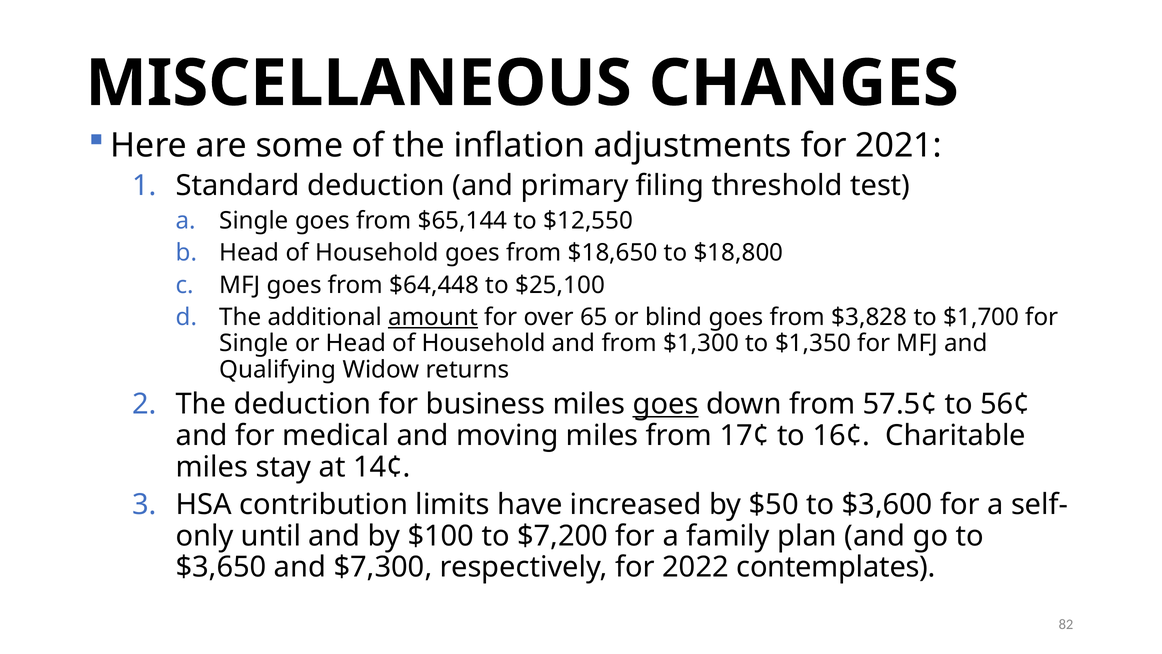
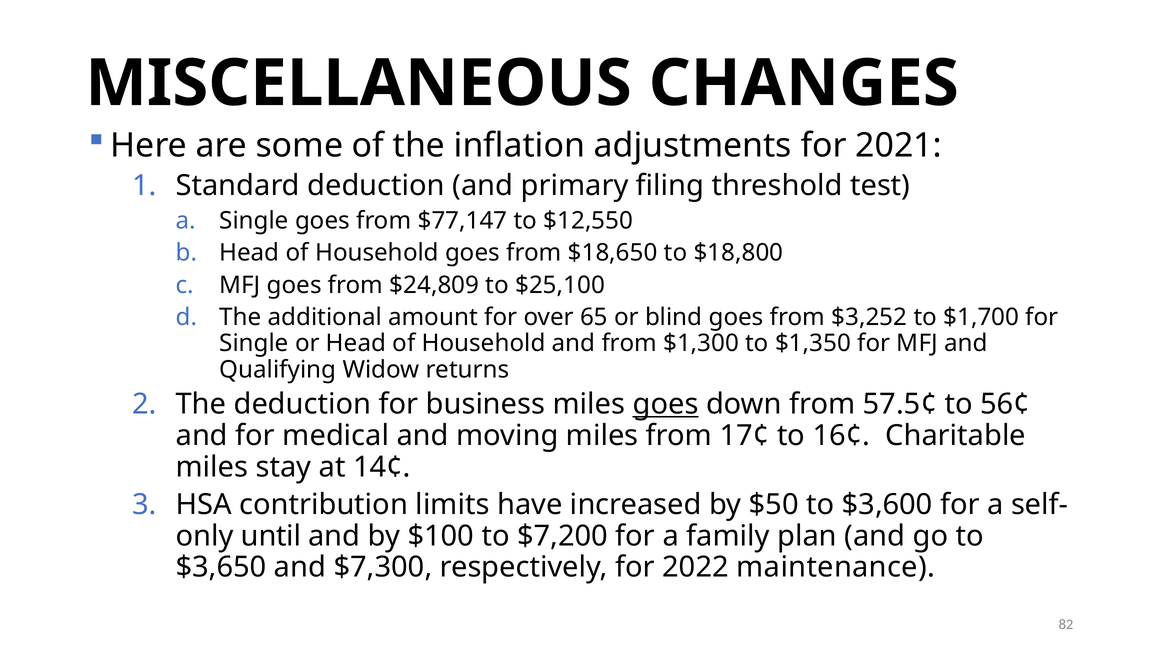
$65,144: $65,144 -> $77,147 (463, 221)
$64,448: $64,448 -> $24,809 (434, 285)
amount underline: present -> none (433, 317)
$3,828: $3,828 -> $3,252 (869, 317)
contemplates: contemplates -> maintenance (836, 567)
